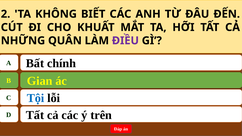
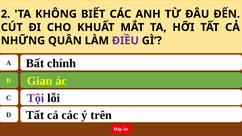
Tội colour: blue -> purple (36, 98)
